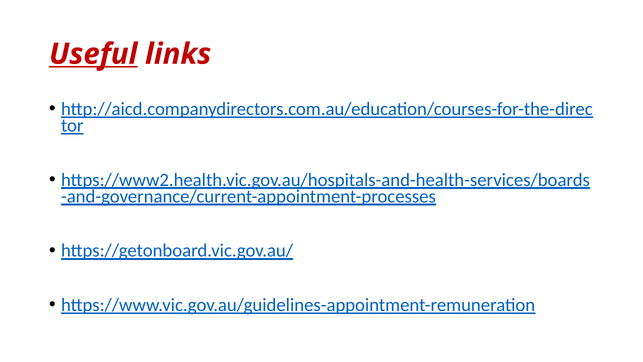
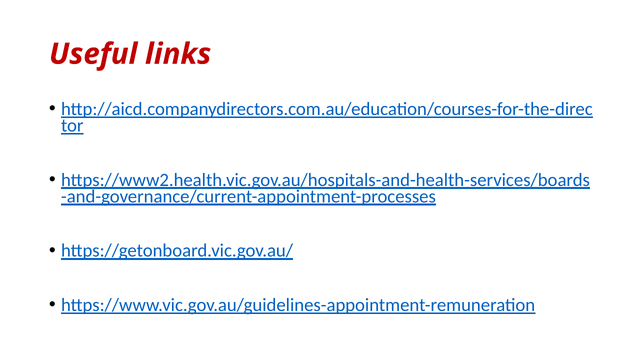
Useful underline: present -> none (93, 54)
